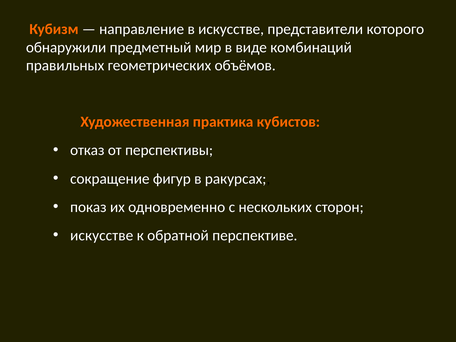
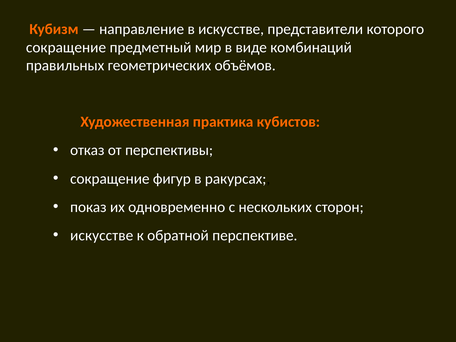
обнаружили: обнаружили -> сокращение (66, 47)
